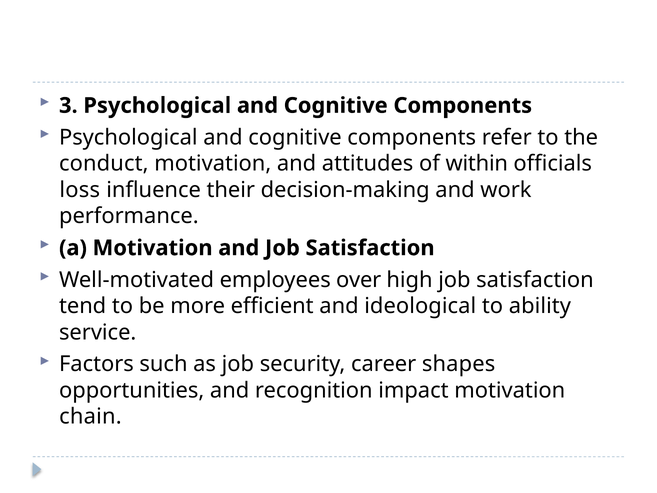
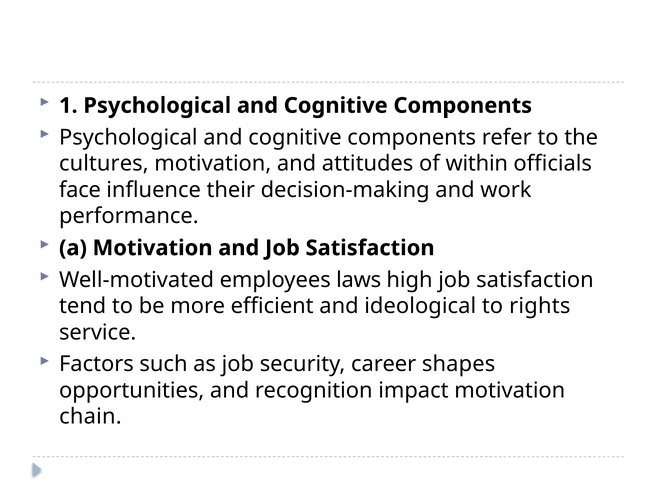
3: 3 -> 1 (68, 106)
conduct: conduct -> cultures (104, 164)
loss: loss -> face (80, 190)
over: over -> laws (359, 280)
ability: ability -> rights (540, 306)
